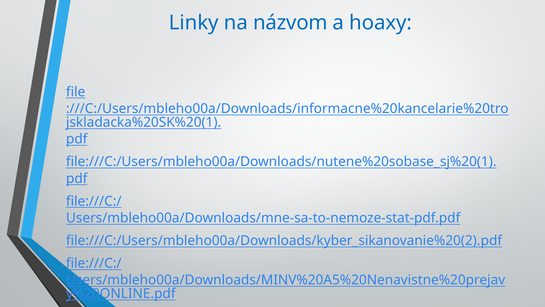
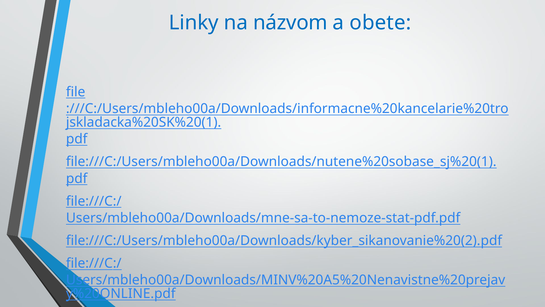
hoaxy: hoaxy -> obete (380, 23)
